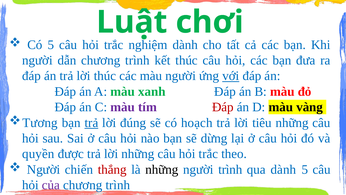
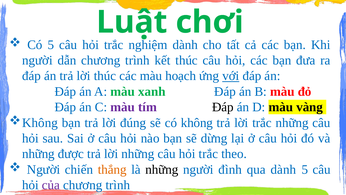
màu người: người -> hoạch (181, 76)
Đáp colour: red -> black (223, 107)
Tương: Tương -> Không (40, 123)
trả underline: present -> none (91, 123)
có hoạch: hoạch -> không (197, 123)
lời tiêu: tiêu -> trắc (262, 123)
quyền: quyền -> những (38, 154)
thắng colour: red -> orange (112, 169)
người trình: trình -> đình (230, 169)
